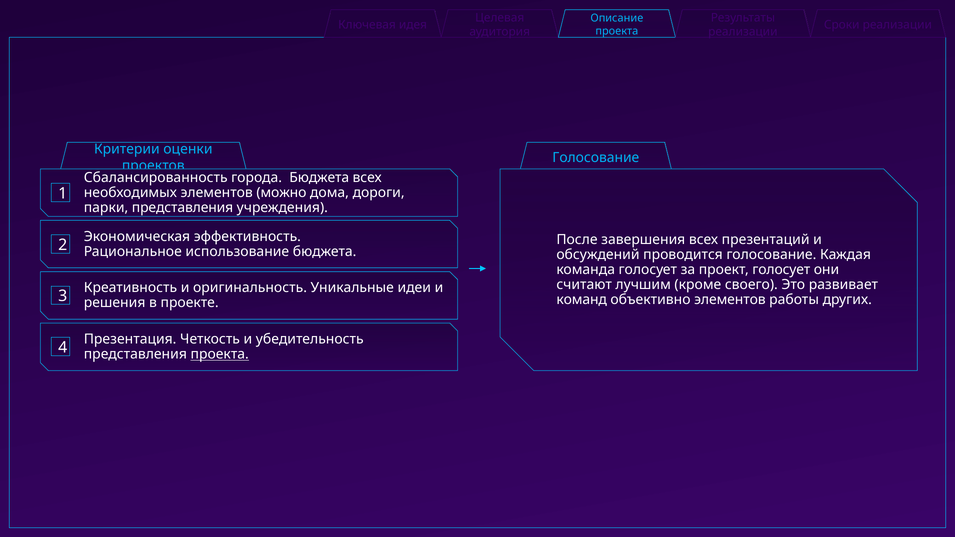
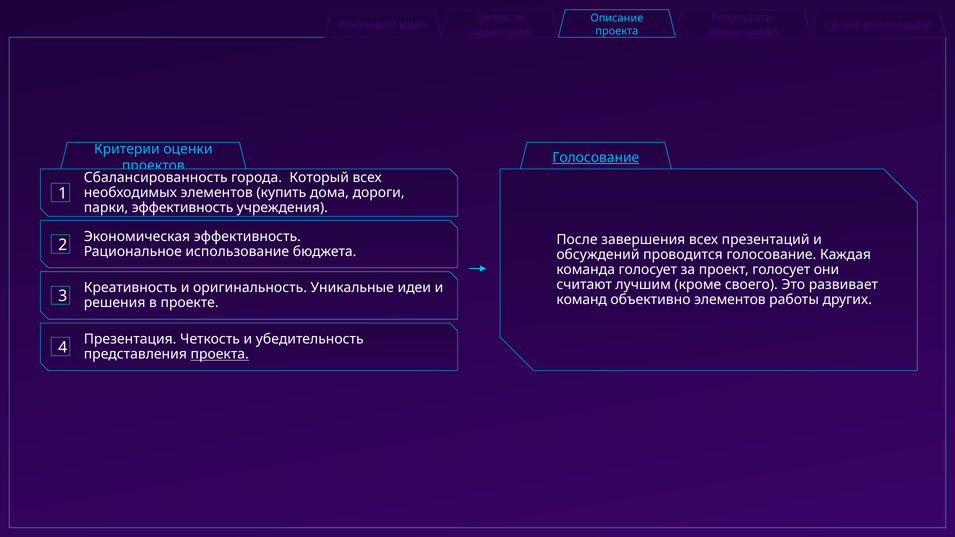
Голосование underline: none -> present (596, 158)
города Бюджета: Бюджета -> Который (319, 178)
можно: можно -> купить (281, 193)
парки представления: представления -> эффективность (183, 208)
